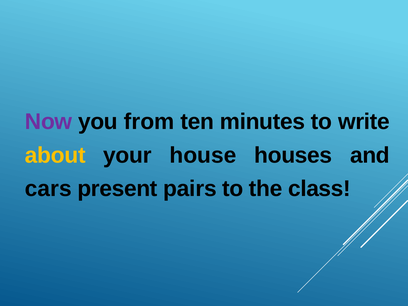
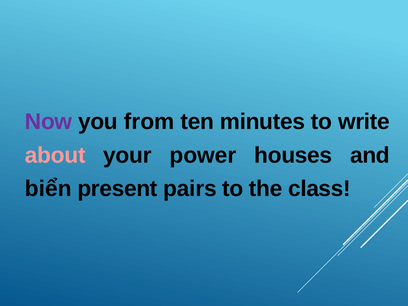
about colour: yellow -> pink (55, 155)
house: house -> power (203, 155)
cars: cars -> biển (48, 189)
